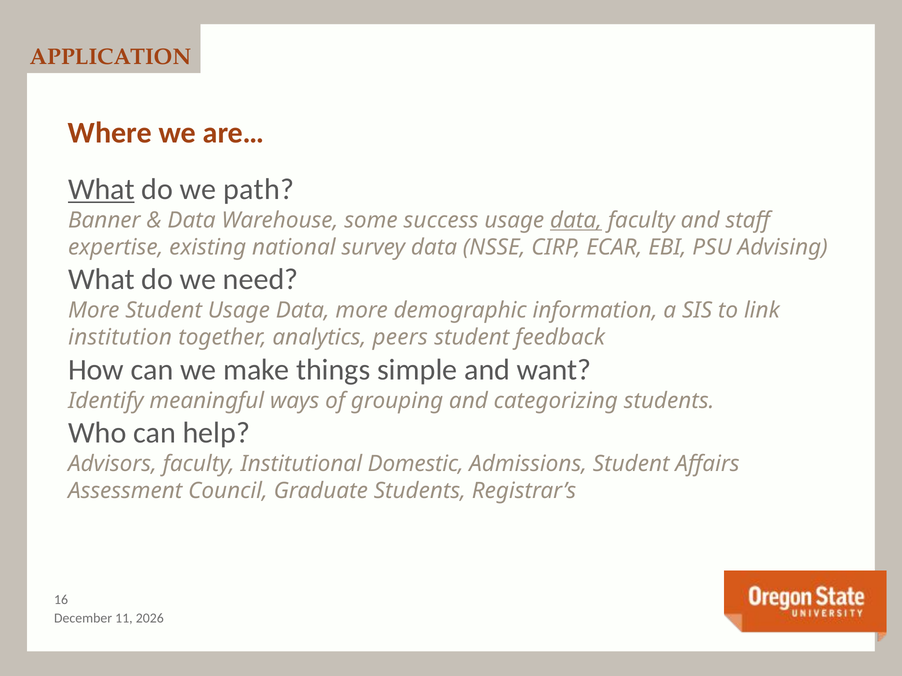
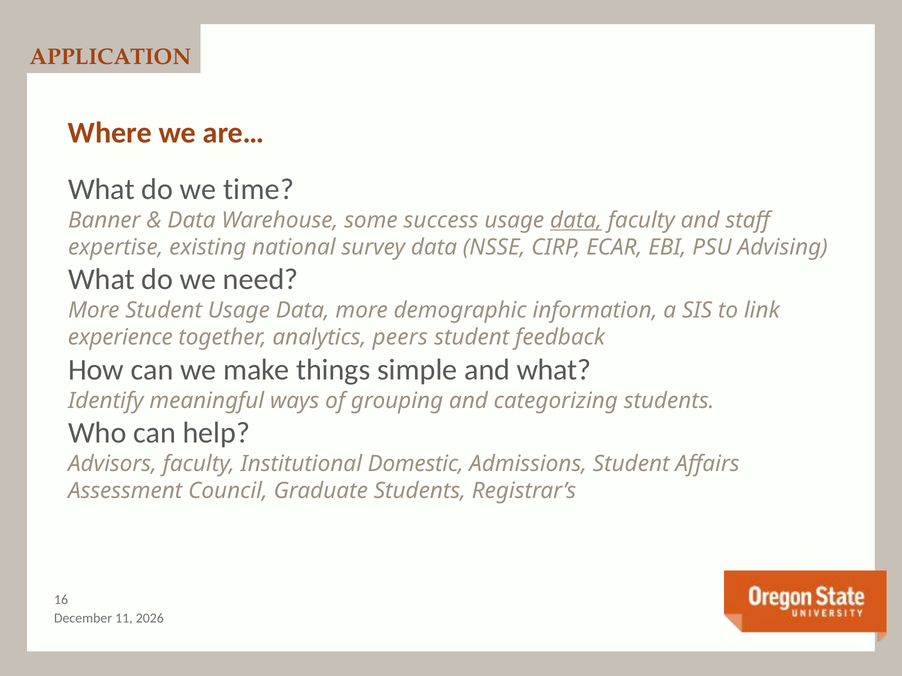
What underline: present -> none (101, 189)
path: path -> time (259, 189)
institution: institution -> experience (120, 338)
and want: want -> what (554, 370)
